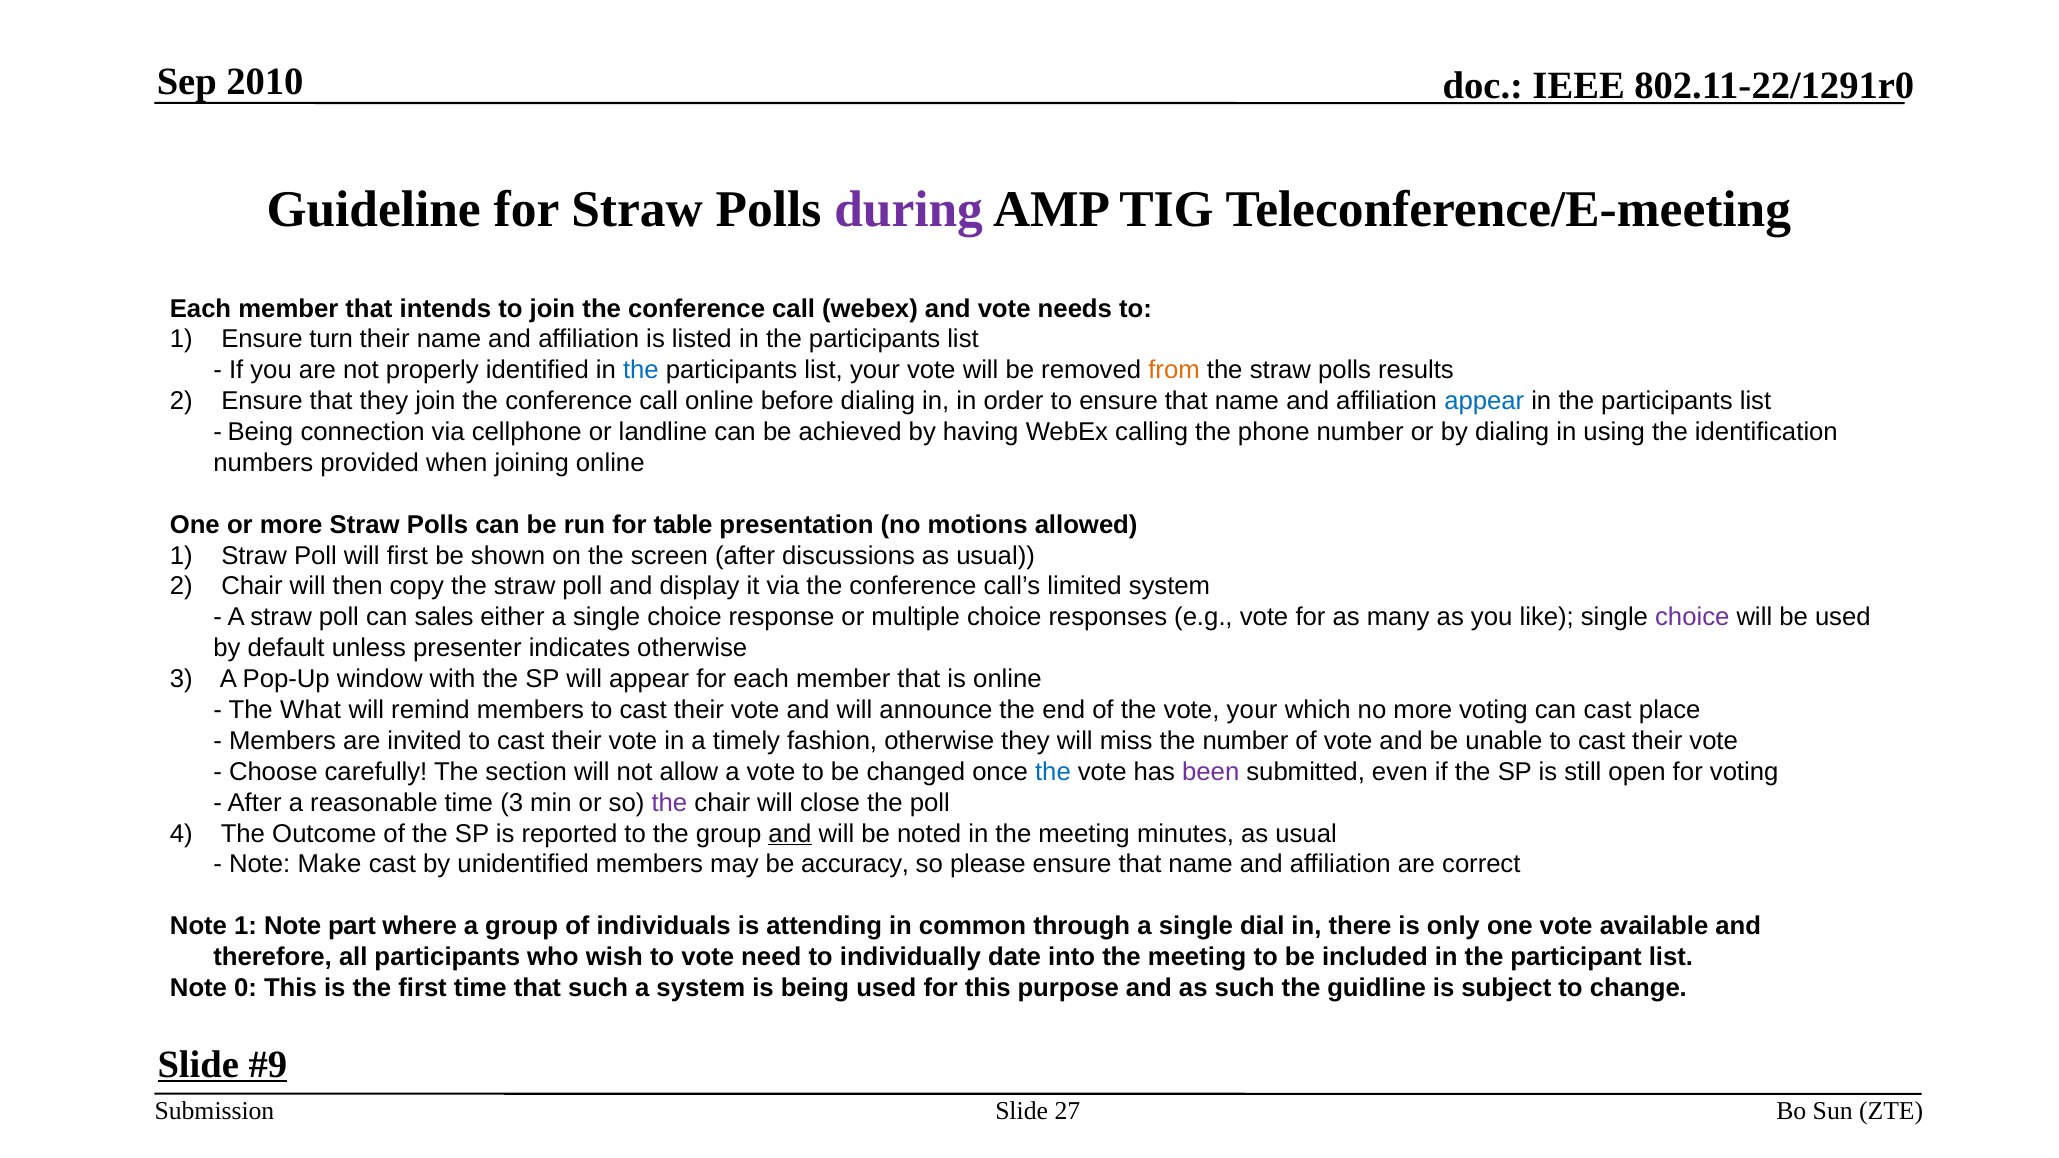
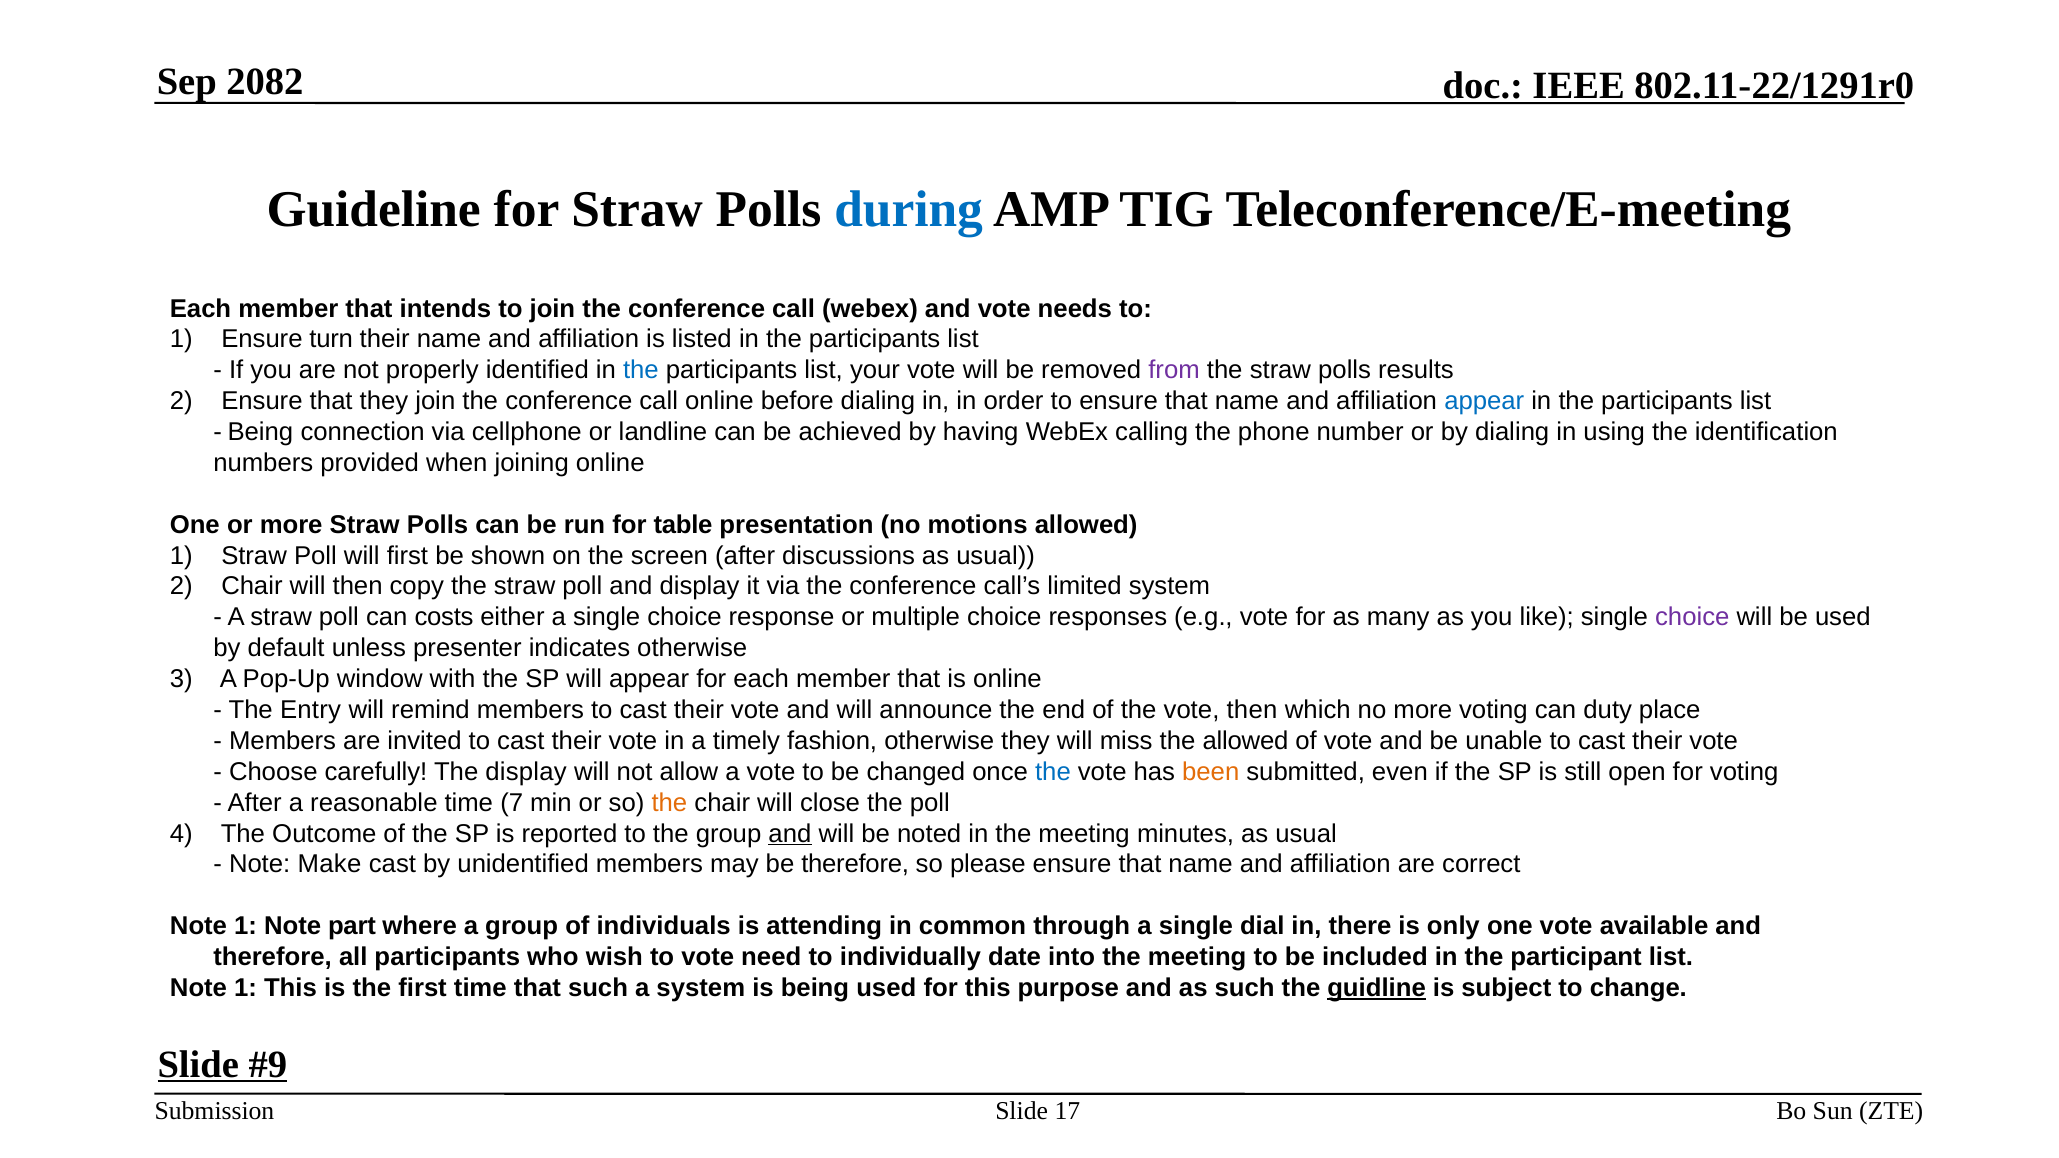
2010: 2010 -> 2082 (265, 82)
during colour: purple -> blue (909, 209)
from colour: orange -> purple (1174, 370)
sales: sales -> costs (444, 617)
What: What -> Entry (311, 710)
vote your: your -> then (1252, 710)
can cast: cast -> duty (1608, 710)
the number: number -> allowed (1245, 741)
The section: section -> display (526, 772)
been colour: purple -> orange (1211, 772)
time 3: 3 -> 7 (512, 803)
the colour: purple -> orange (669, 803)
be accuracy: accuracy -> therefore (855, 865)
0: 0 -> 1 (246, 988)
guidline underline: none -> present (1377, 988)
27: 27 -> 17 (1067, 1111)
